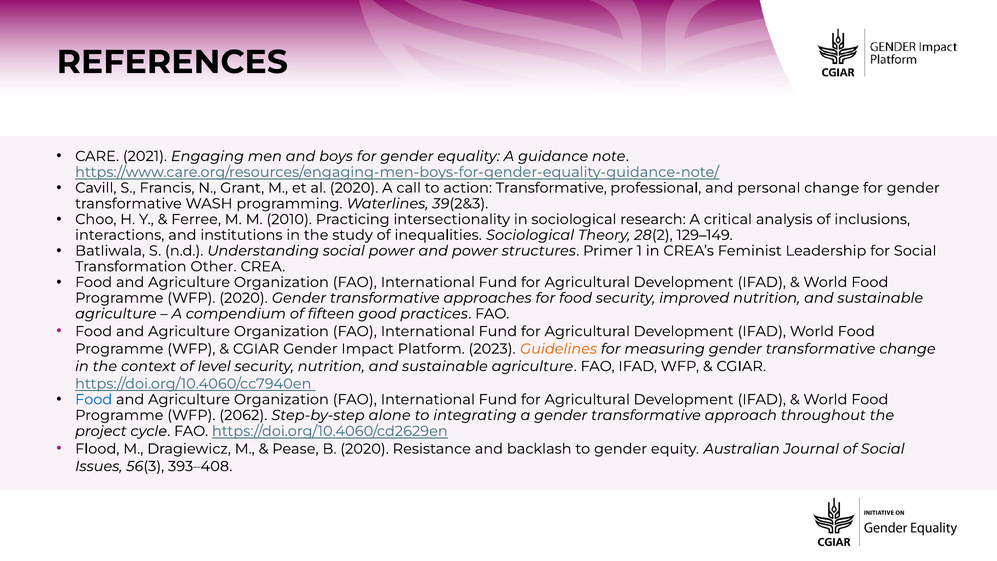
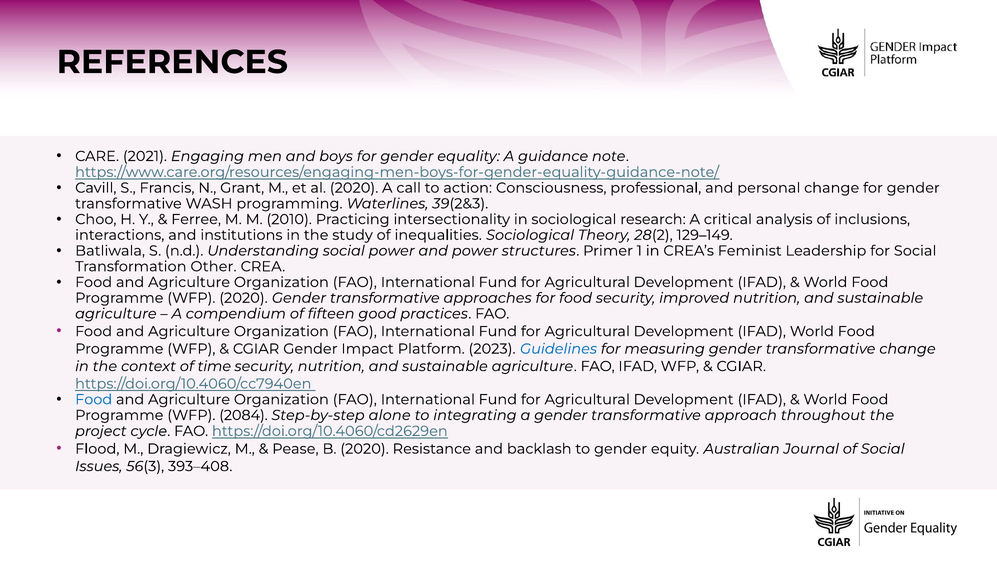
action Transformative: Transformative -> Consciousness (551, 188)
Guidelines colour: orange -> blue (558, 349)
level: level -> time (214, 366)
2062: 2062 -> 2084 (243, 415)
